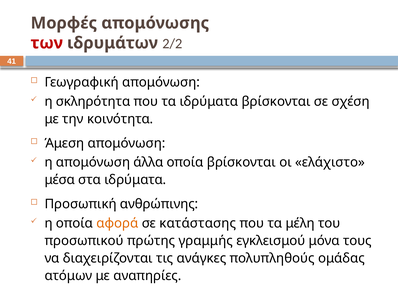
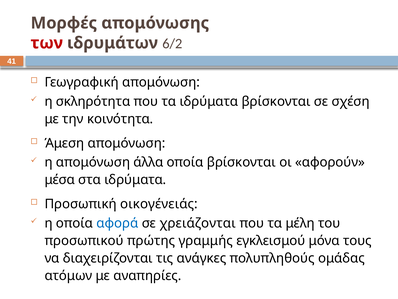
2/2: 2/2 -> 6/2 (172, 44)
ελάχιστο: ελάχιστο -> αφορούν (330, 162)
ανθρώπινης: ανθρώπινης -> οικογένειάς (159, 204)
αφορά colour: orange -> blue (117, 223)
κατάστασης: κατάστασης -> χρειάζονται (198, 223)
